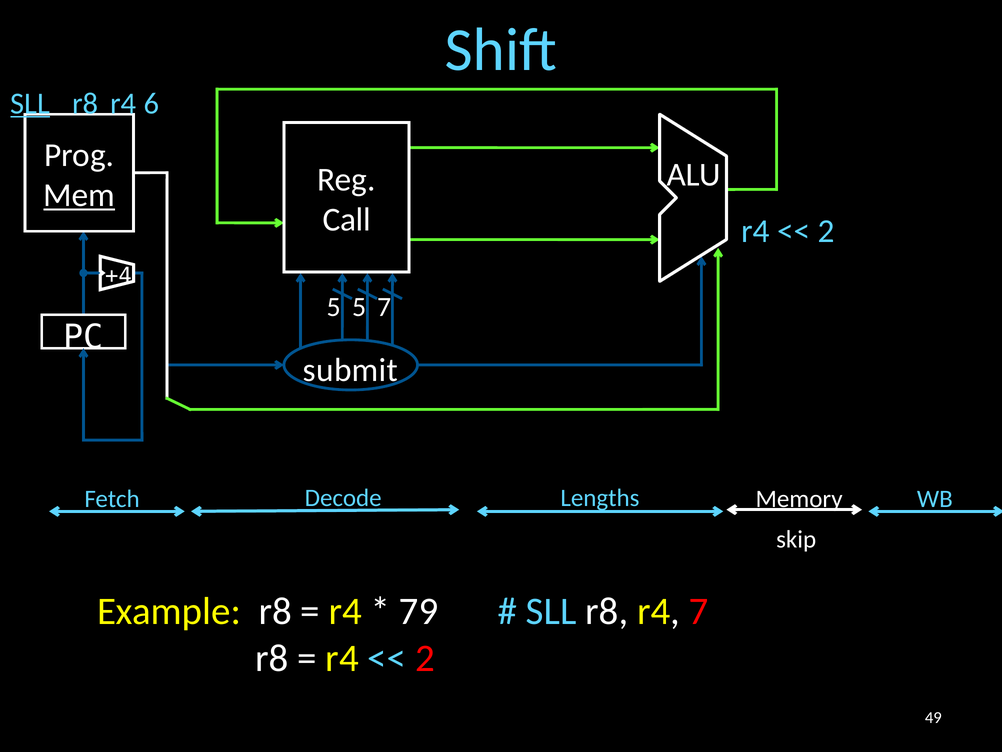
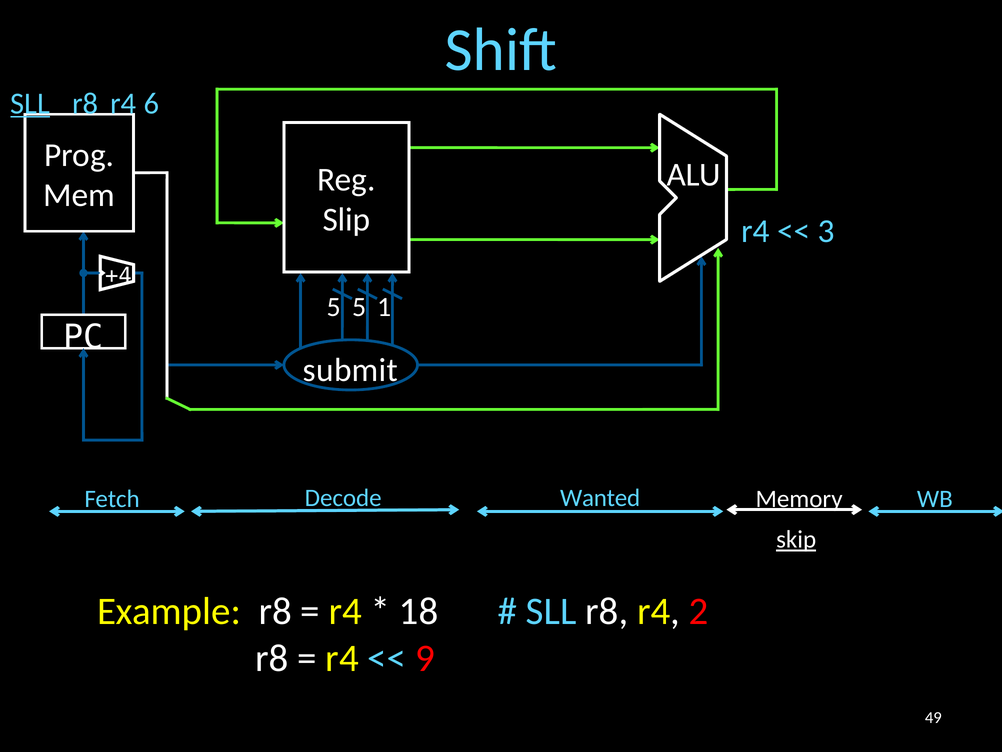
Mem underline: present -> none (79, 195)
Call: Call -> Slip (347, 220)
2: 2 -> 3 (826, 231)
5 7: 7 -> 1 (384, 307)
Lengths: Lengths -> Wanted (600, 498)
skip underline: none -> present (796, 539)
79: 79 -> 18 (419, 611)
r4 7: 7 -> 2 (699, 611)
2: 2 -> 9 (425, 658)
